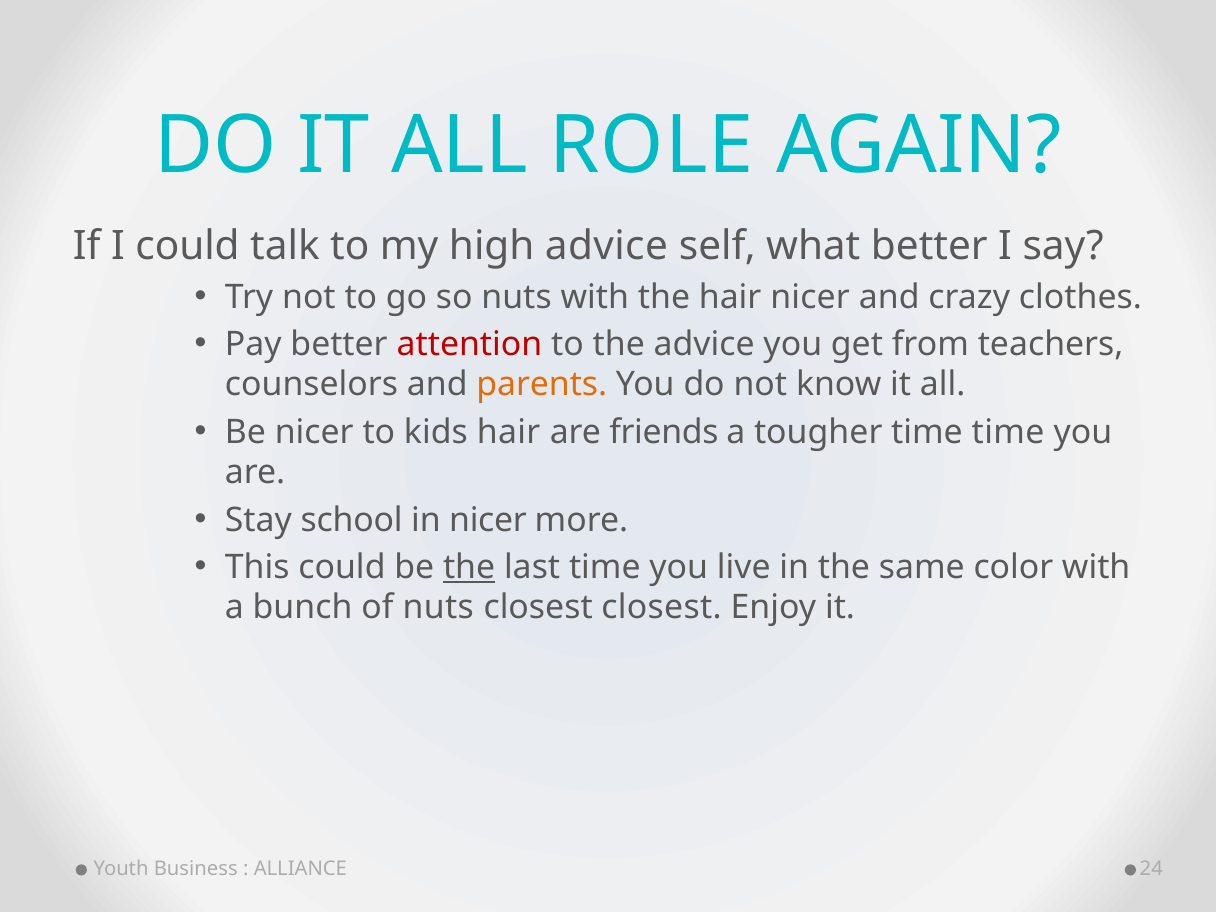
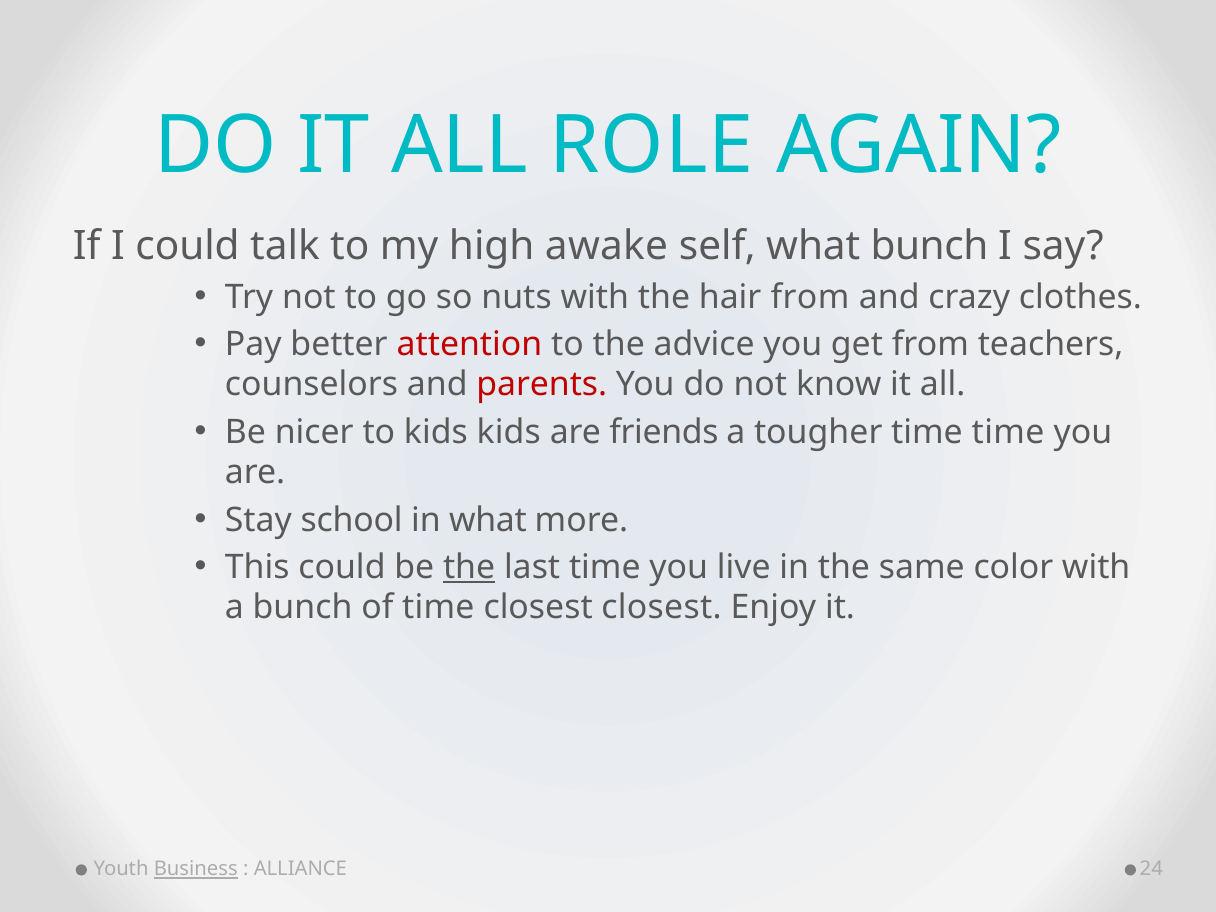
high advice: advice -> awake (607, 246)
what better: better -> bunch (930, 246)
hair nicer: nicer -> from (810, 297)
parents colour: orange -> red (542, 385)
kids hair: hair -> kids (509, 432)
in nicer: nicer -> what (488, 520)
of nuts: nuts -> time (438, 608)
Business underline: none -> present (196, 869)
